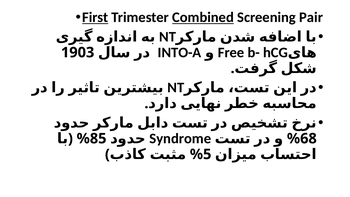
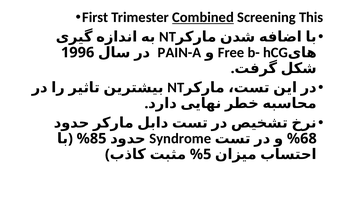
First underline: present -> none (95, 17)
Pair: Pair -> This (311, 17)
INTO-A: INTO-A -> PAIN-A (179, 52)
1903: 1903 -> 1996 (78, 52)
